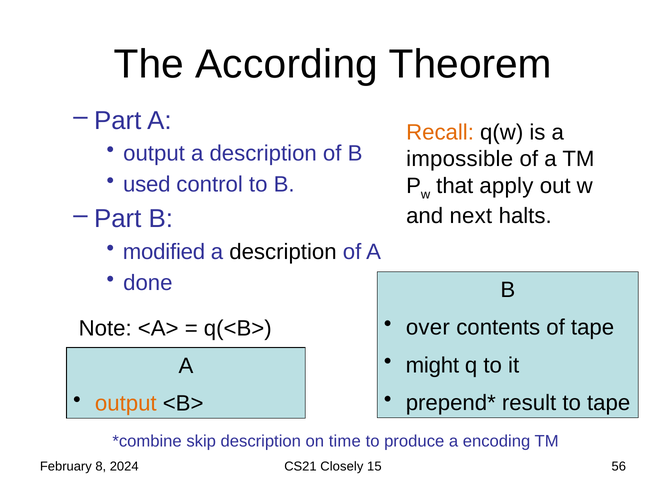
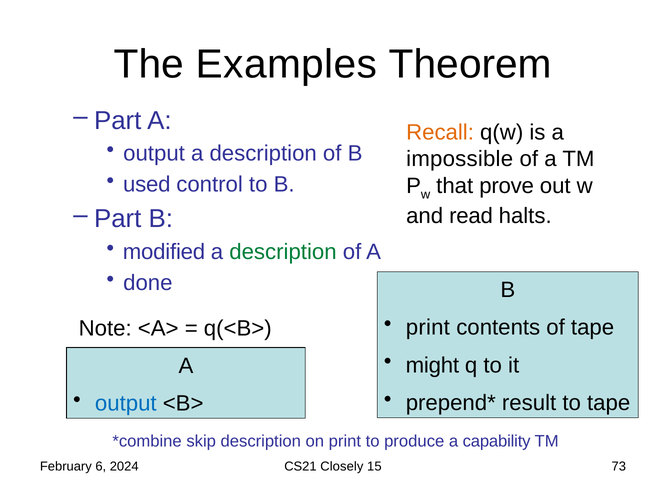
According: According -> Examples (287, 64)
apply: apply -> prove (507, 186)
next: next -> read (471, 216)
description colour: black -> green (283, 252)
over: over -> print (428, 328)
output colour: orange -> blue (126, 404)
on time: time -> print (345, 442)
encoding: encoding -> capability (497, 442)
8: 8 -> 6 (101, 467)
56: 56 -> 73 (619, 467)
